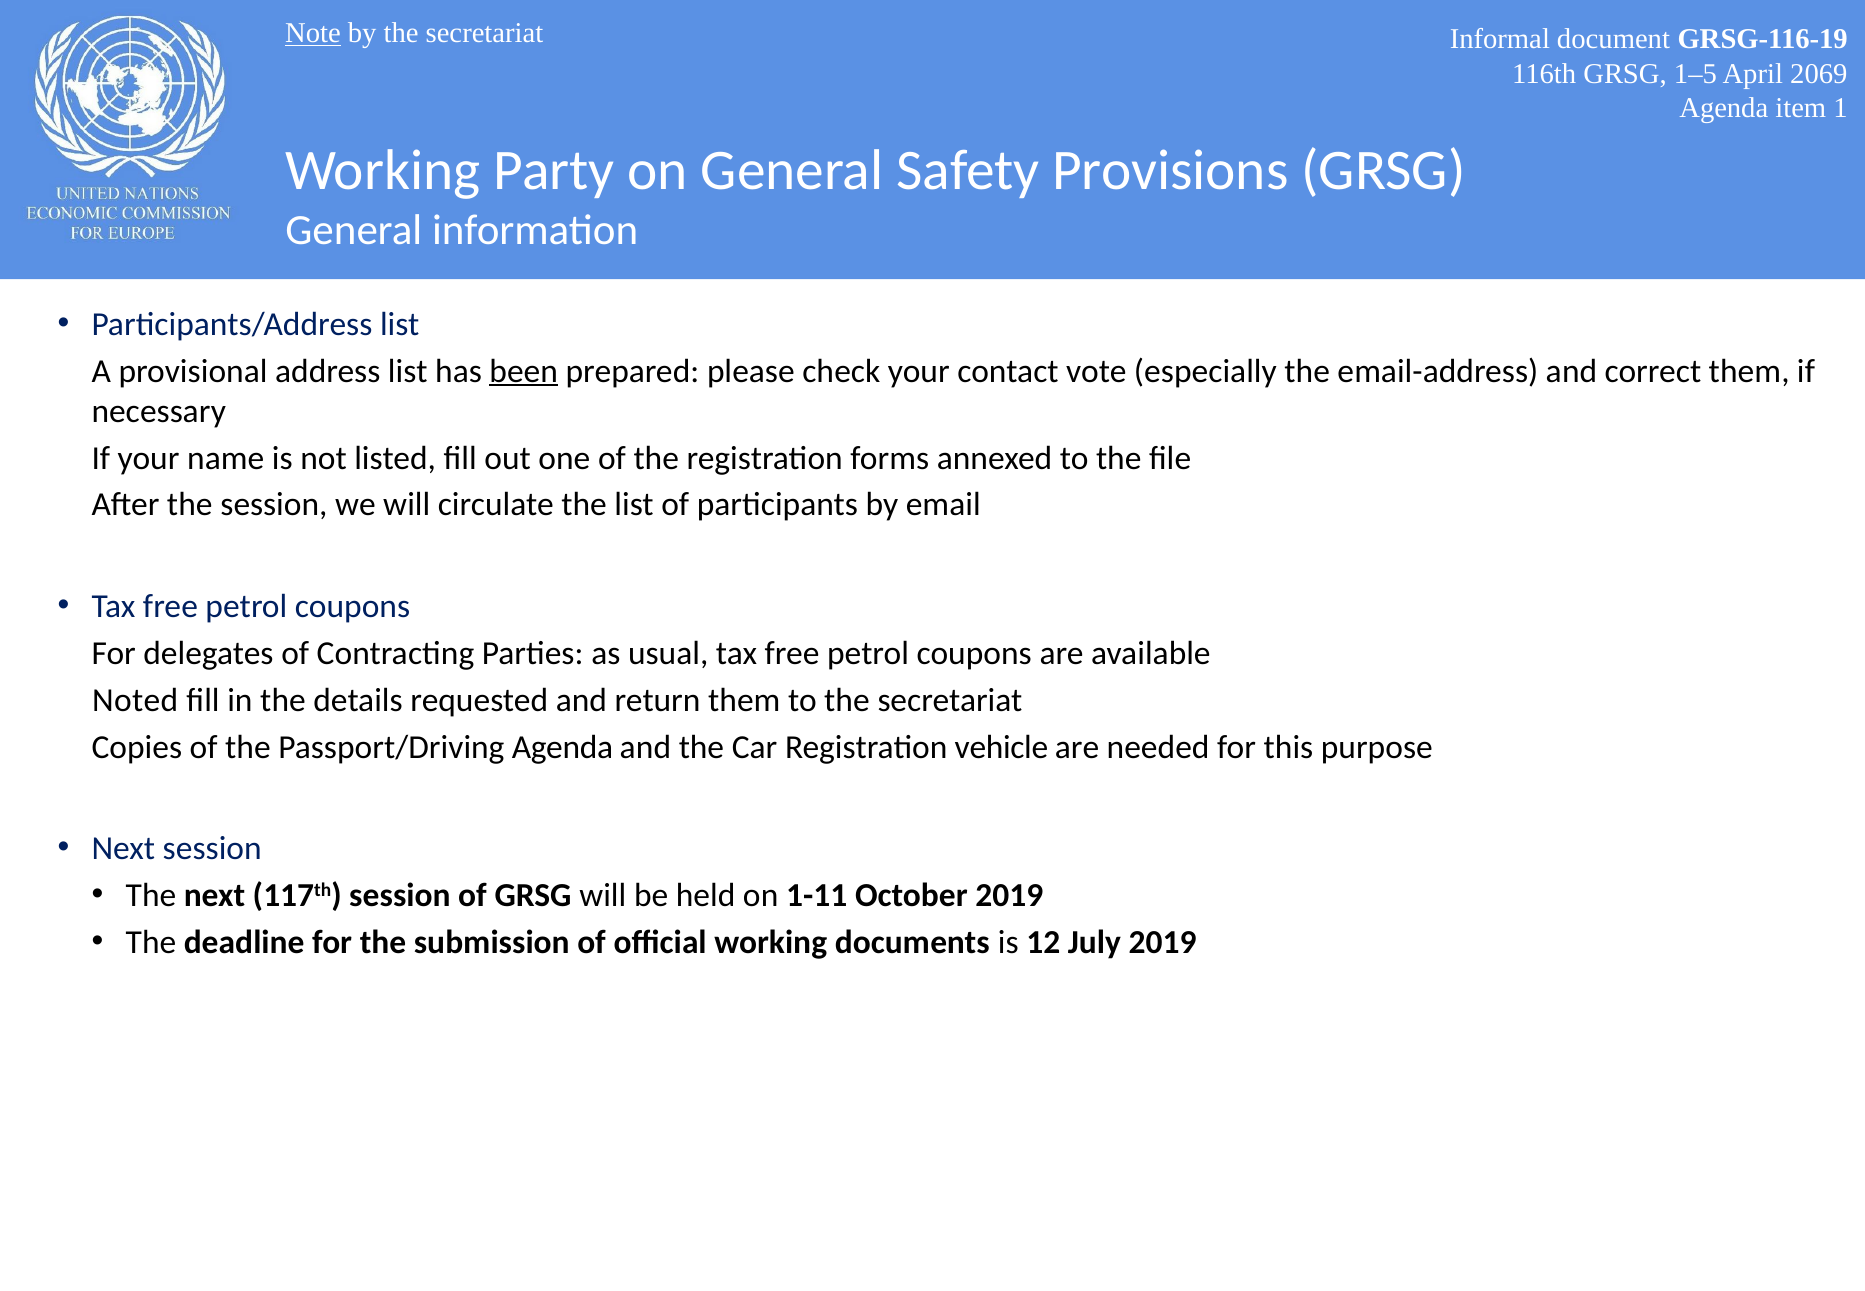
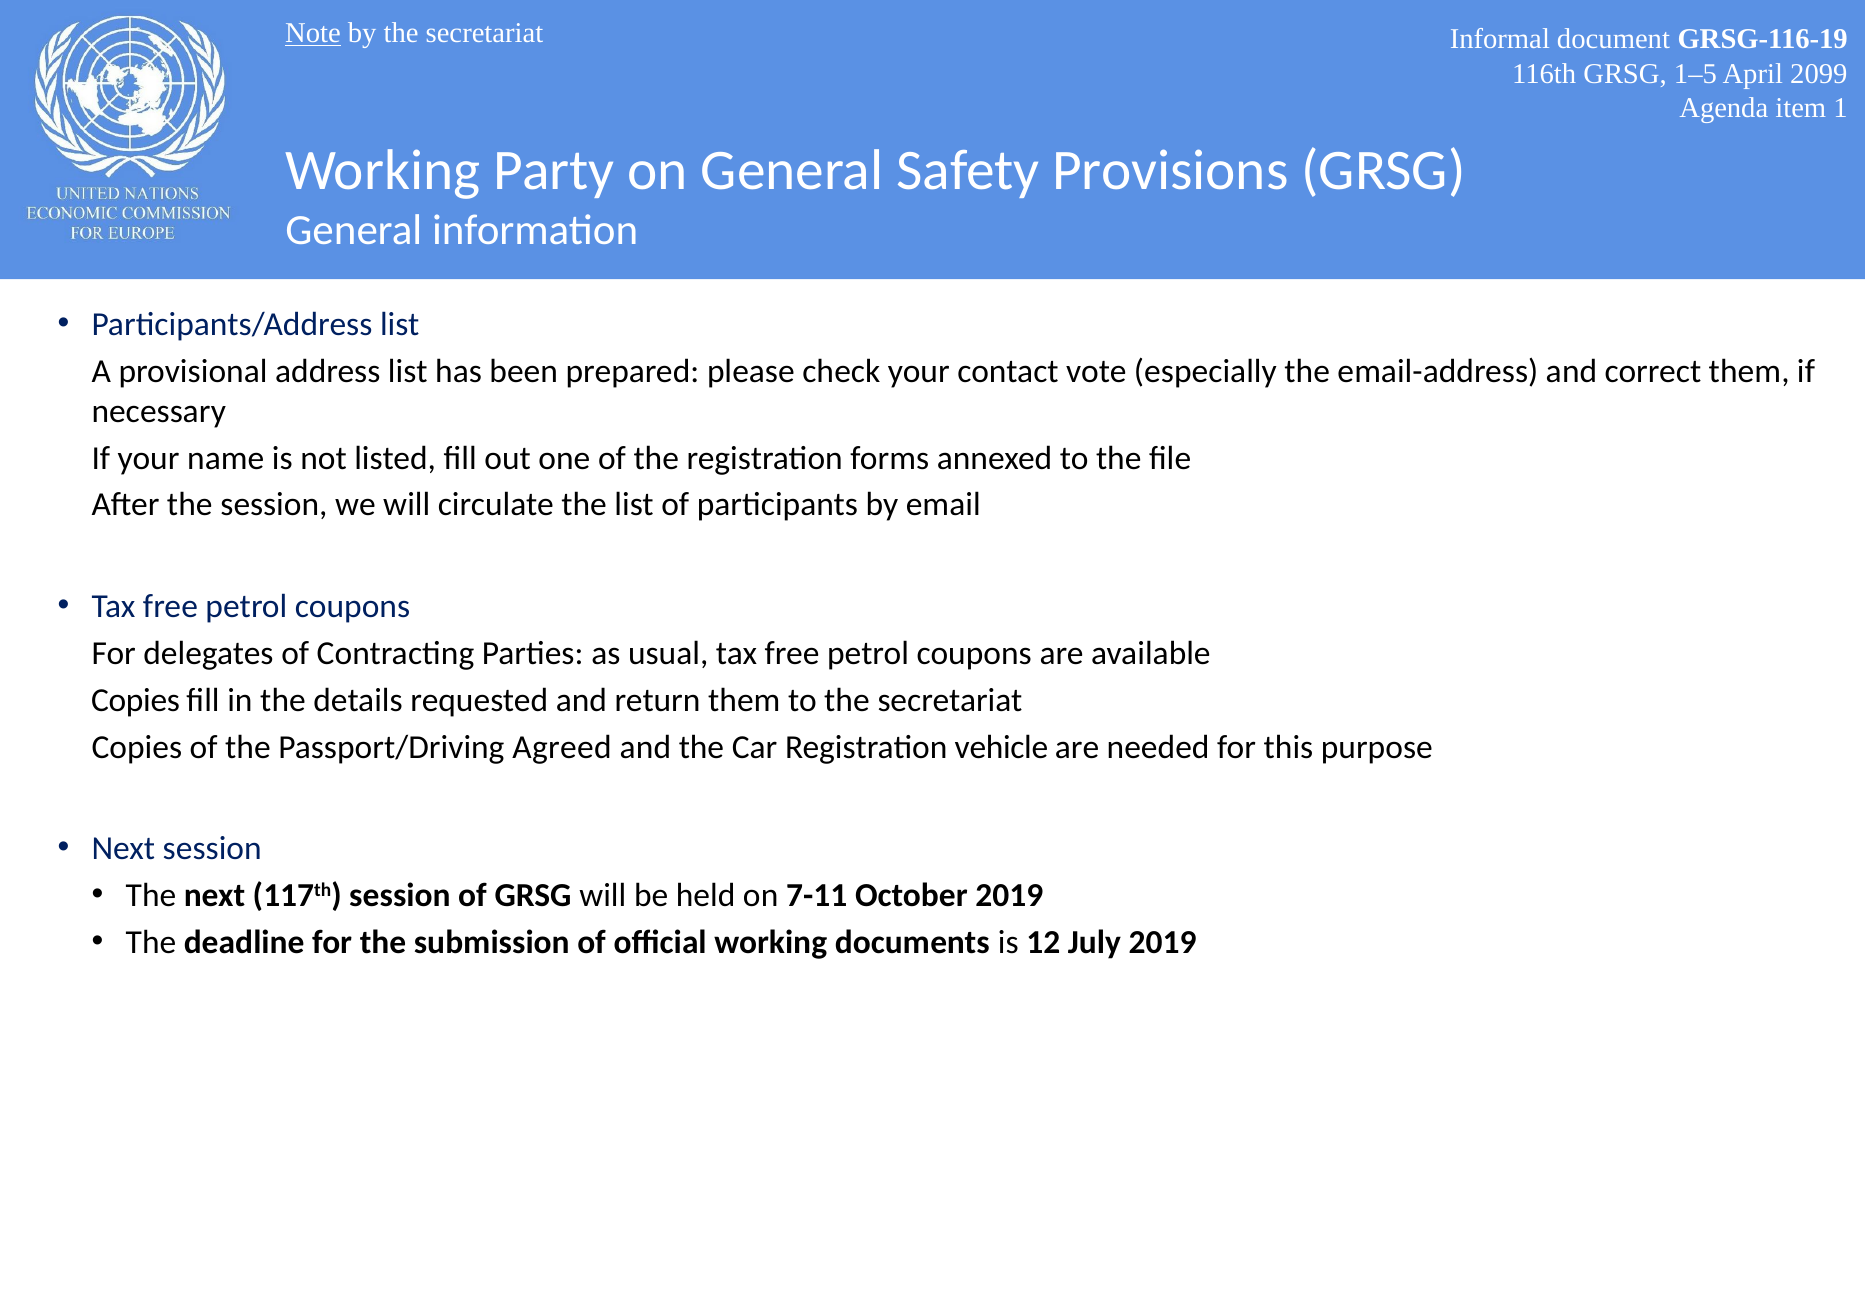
2069: 2069 -> 2099 (1819, 74)
been underline: present -> none (524, 371)
Noted: Noted -> Copies (136, 700)
Passport/Driving Agenda: Agenda -> Agreed (562, 747)
1-11: 1-11 -> 7-11 (817, 896)
